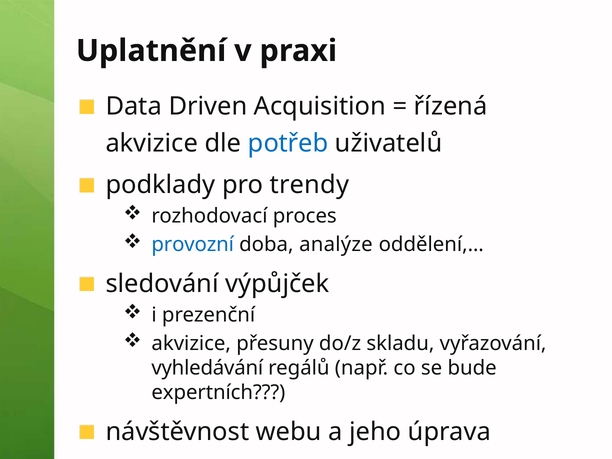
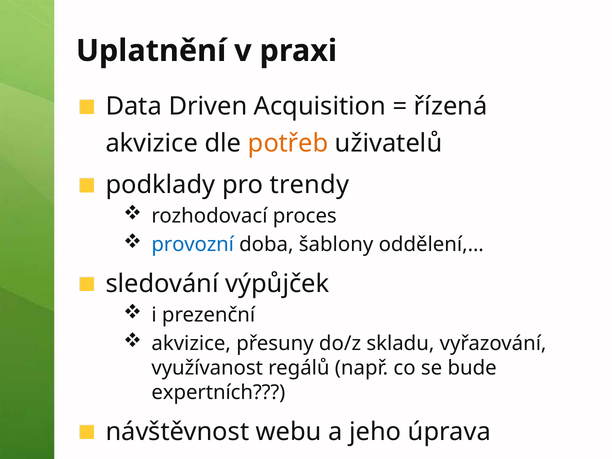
potřeb colour: blue -> orange (288, 143)
analýze: analýze -> šablony (336, 245)
vyhledávání: vyhledávání -> využívanost (207, 368)
